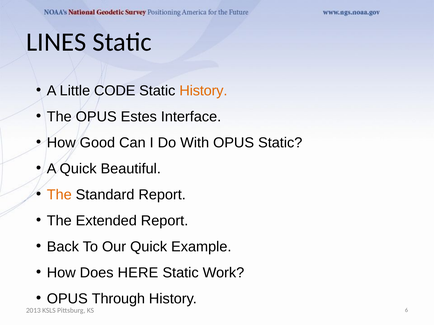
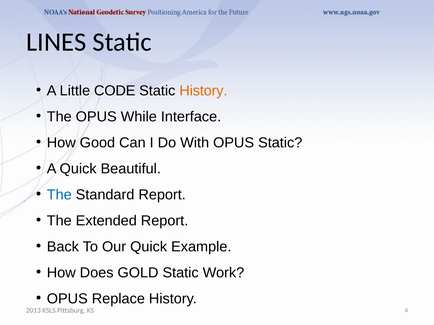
Estes: Estes -> While (139, 117)
The colour: orange -> blue (59, 195)
HERE: HERE -> GOLD (138, 273)
Through: Through -> Replace (118, 299)
